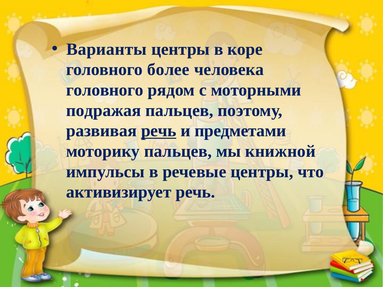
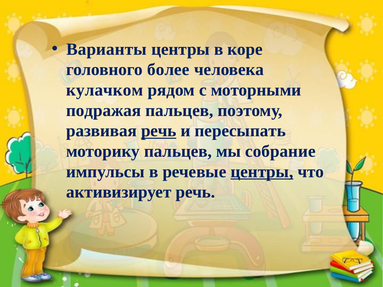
головного: головного -> кулачком (105, 90)
предметами: предметами -> пересыпать (240, 131)
книжной: книжной -> собрание (280, 151)
центры underline: none -> present (262, 172)
